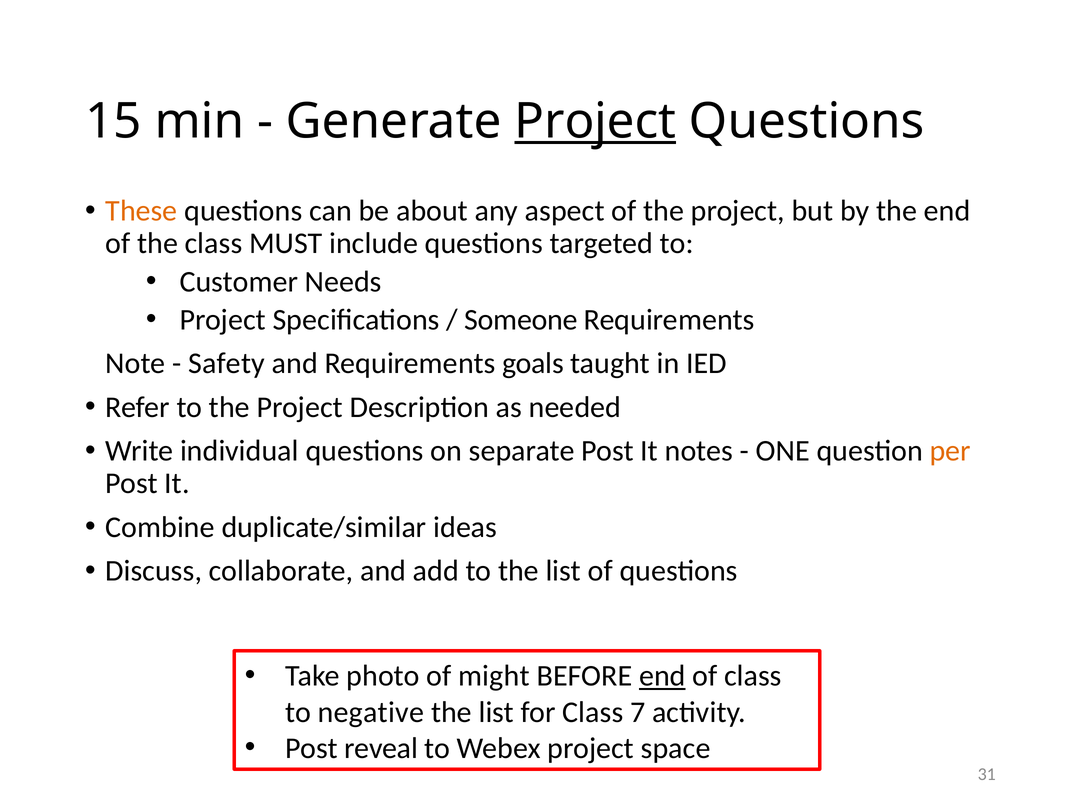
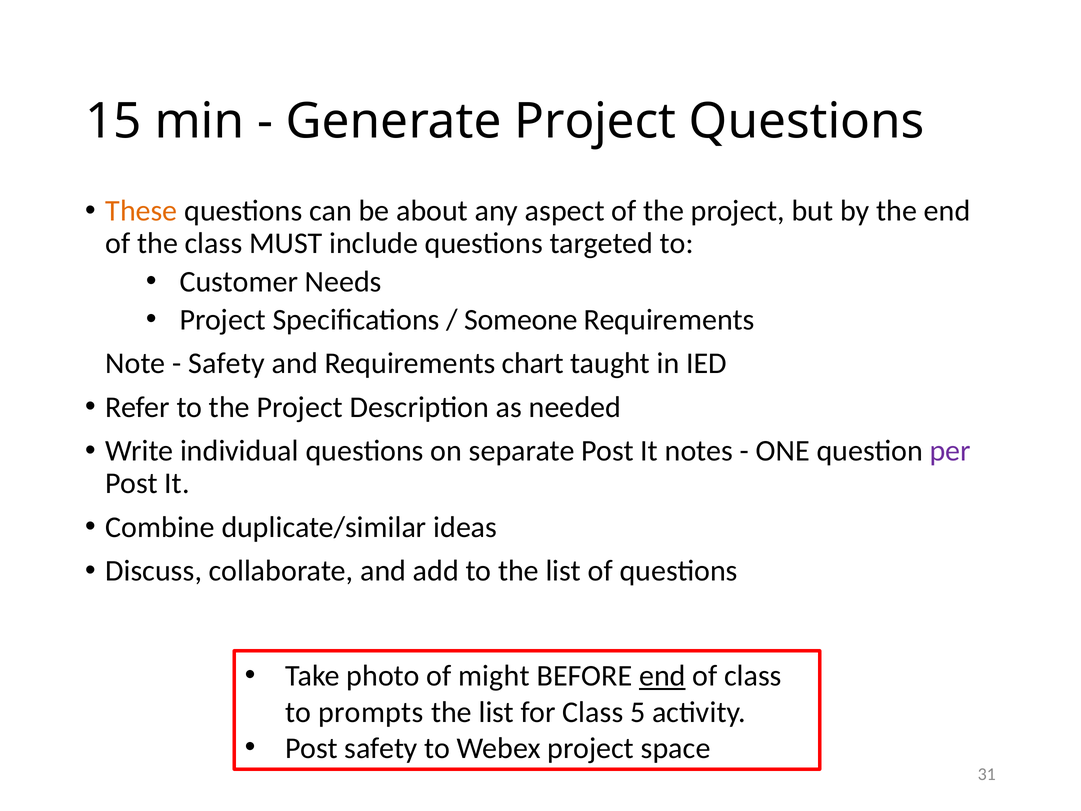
Project underline: present -> none (595, 121)
goals: goals -> chart (533, 363)
per colour: orange -> purple (950, 451)
negative: negative -> prompts (371, 712)
7: 7 -> 5 (638, 712)
Post reveal: reveal -> safety (381, 748)
